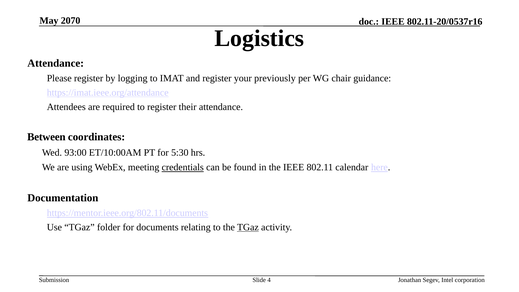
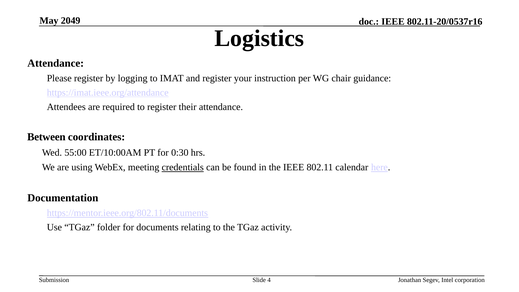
2070: 2070 -> 2049 (71, 21)
previously: previously -> instruction (275, 78)
93:00: 93:00 -> 55:00 (75, 152)
5:30: 5:30 -> 0:30 (180, 152)
TGaz underline: present -> none (248, 227)
